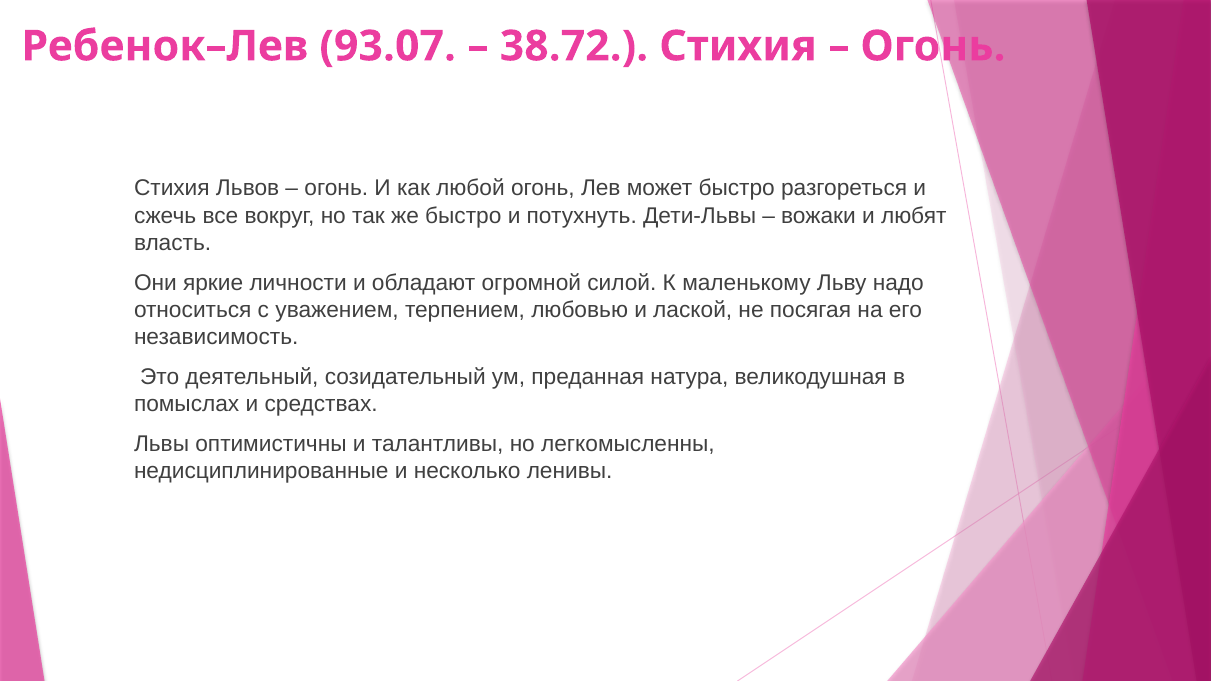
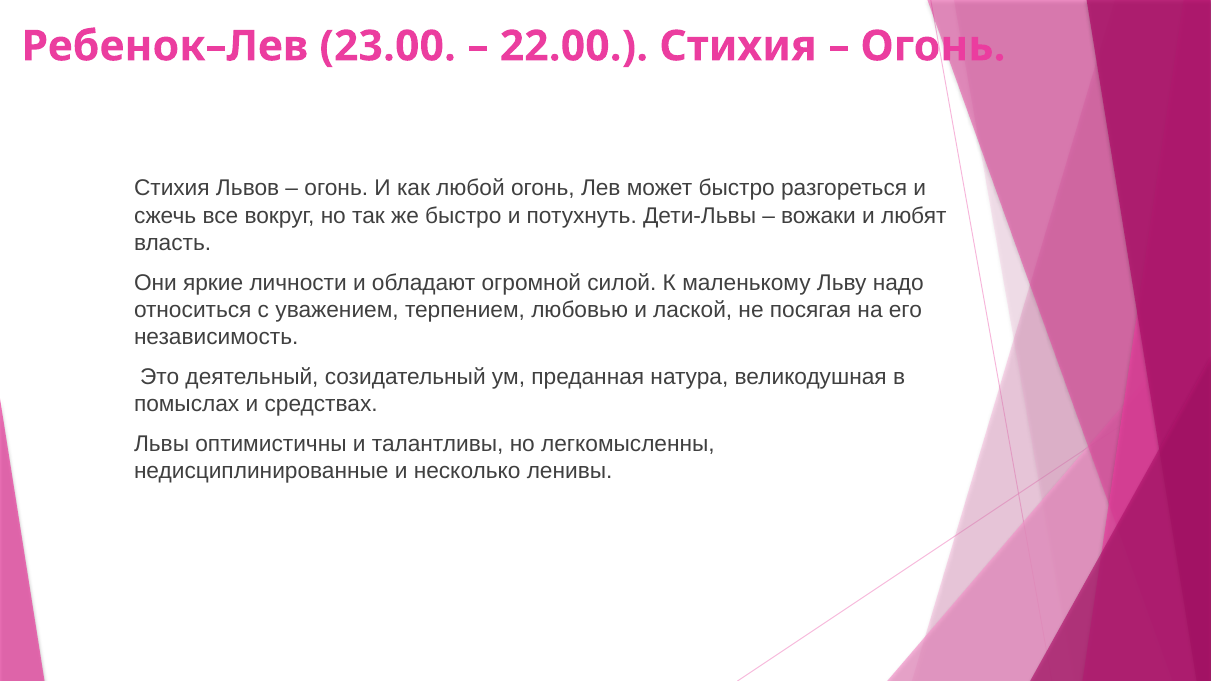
93.07: 93.07 -> 23.00 (388, 46)
38.72: 38.72 -> 22.00 (574, 46)
